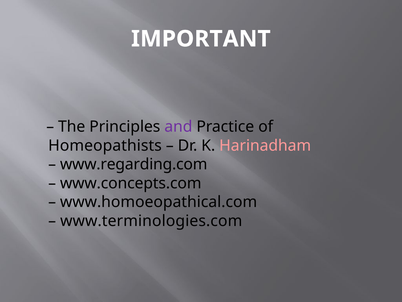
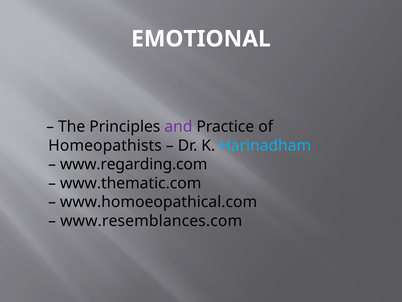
IMPORTANT: IMPORTANT -> EMOTIONAL (201, 39)
Harinadham colour: pink -> light blue (265, 145)
www.concepts.com: www.concepts.com -> www.thematic.com (131, 183)
www.terminologies.com: www.terminologies.com -> www.resemblances.com (151, 220)
